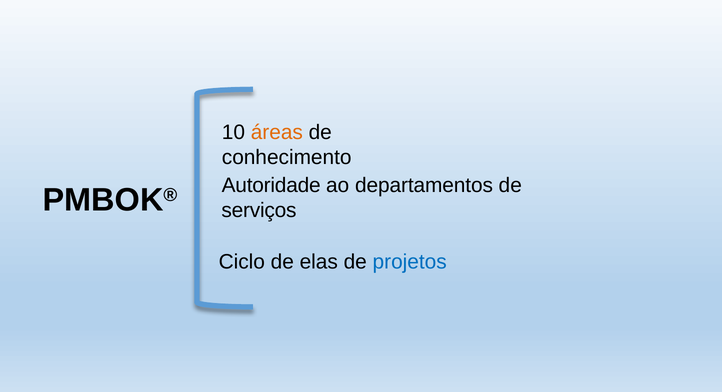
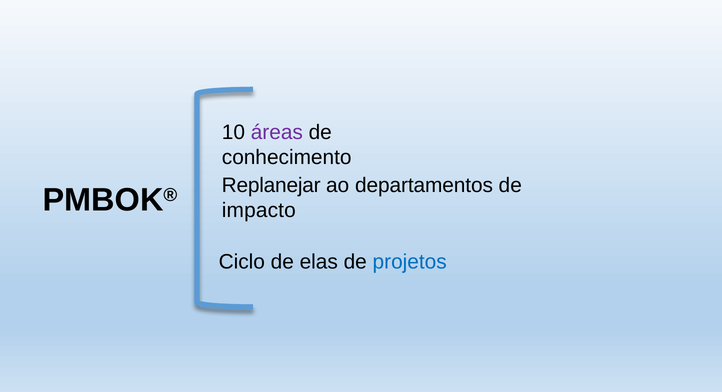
áreas colour: orange -> purple (277, 132)
Autoridade: Autoridade -> Replanejar (271, 185)
serviços: serviços -> impacto (259, 210)
